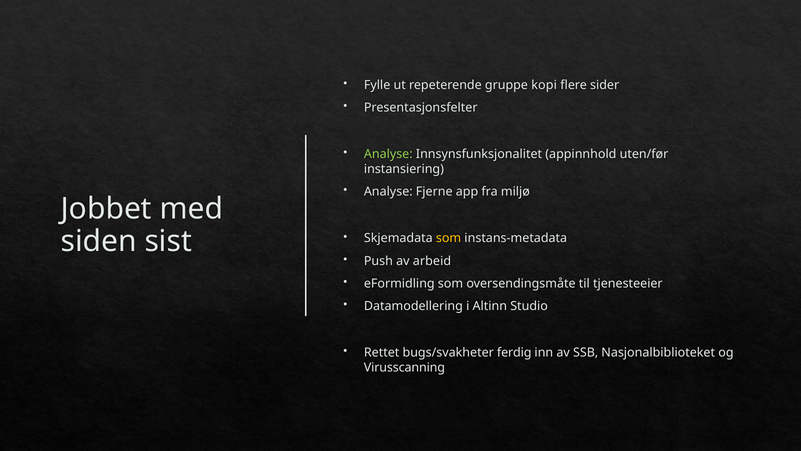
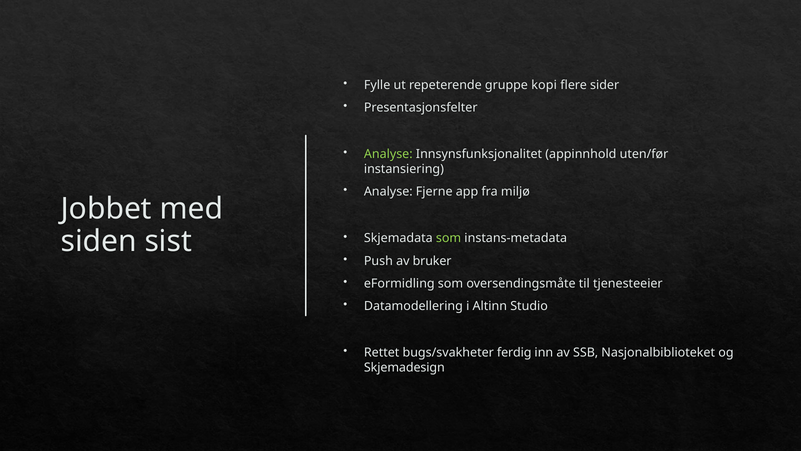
som colour: yellow -> light green (449, 238)
arbeid: arbeid -> bruker (432, 261)
Virusscanning: Virusscanning -> Skjemadesign (404, 367)
